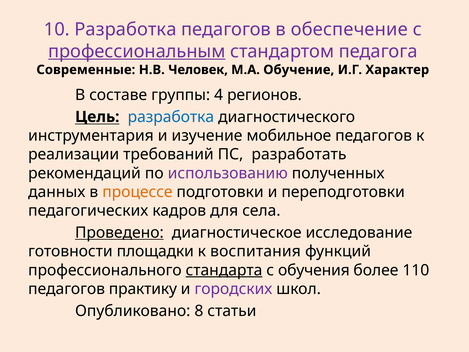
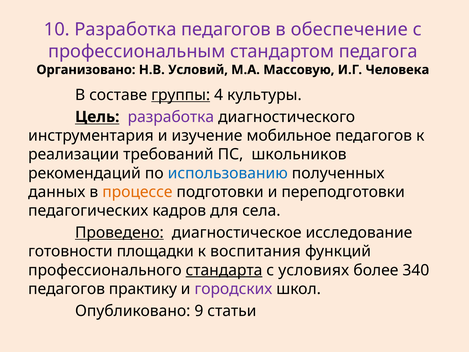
профессиональным underline: present -> none (137, 51)
Современные: Современные -> Организовано (86, 70)
Человек: Человек -> Условий (198, 70)
Обучение: Обучение -> Массовую (299, 70)
Характер: Характер -> Человека (397, 70)
группы underline: none -> present (181, 95)
регионов: регионов -> культуры (264, 95)
разработка colour: blue -> purple (171, 117)
разработать: разработать -> школьников (299, 154)
использованию colour: purple -> blue (228, 173)
обучения: обучения -> условиях (314, 270)
110: 110 -> 340 (416, 270)
8: 8 -> 9 (199, 311)
